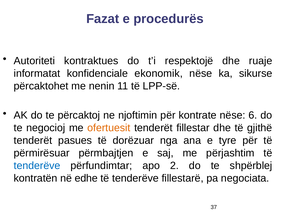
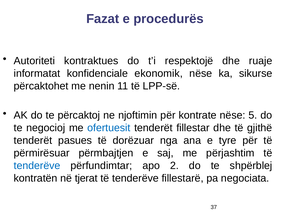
6: 6 -> 5 (253, 115)
ofertuesit colour: orange -> blue (109, 128)
edhe: edhe -> tjerat (86, 178)
